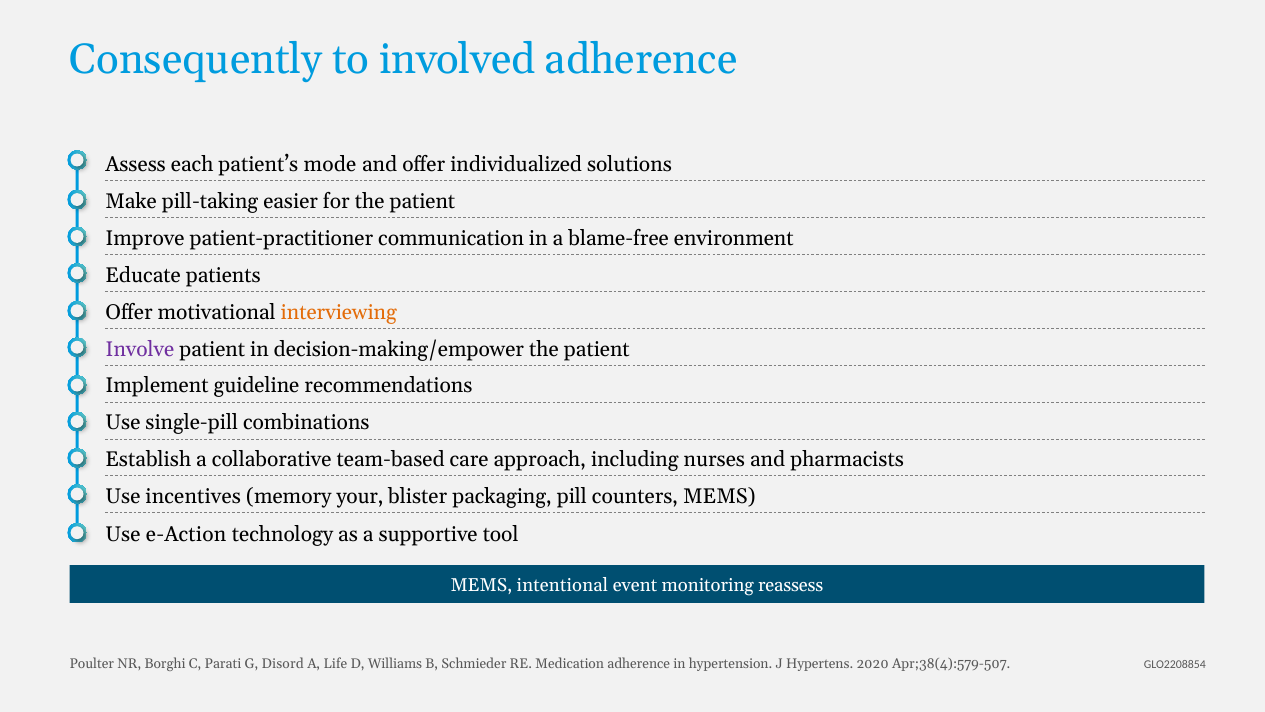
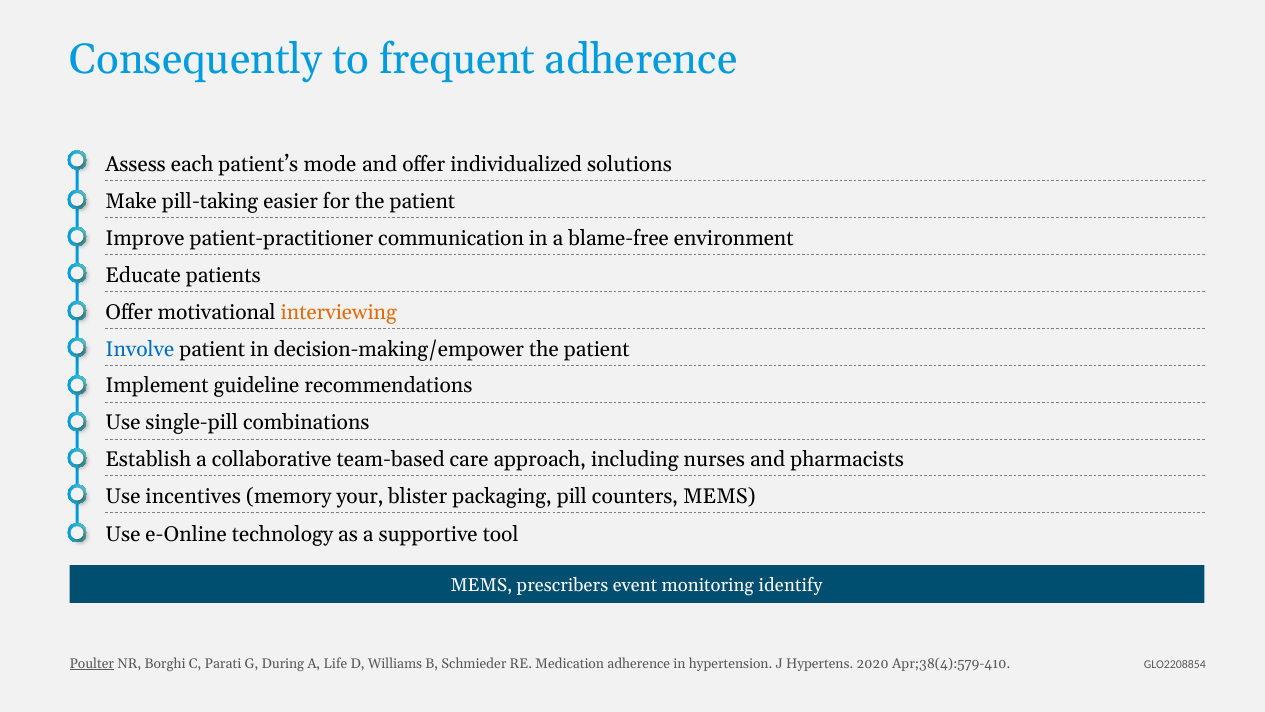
involved: involved -> frequent (458, 59)
Involve colour: purple -> blue (140, 349)
e-Action: e-Action -> e-Online (186, 534)
intentional: intentional -> prescribers (562, 585)
reassess: reassess -> identify (791, 585)
Poulter underline: none -> present (92, 663)
Disord: Disord -> During (283, 663)
Apr;38(4):579-507: Apr;38(4):579-507 -> Apr;38(4):579-410 (951, 663)
